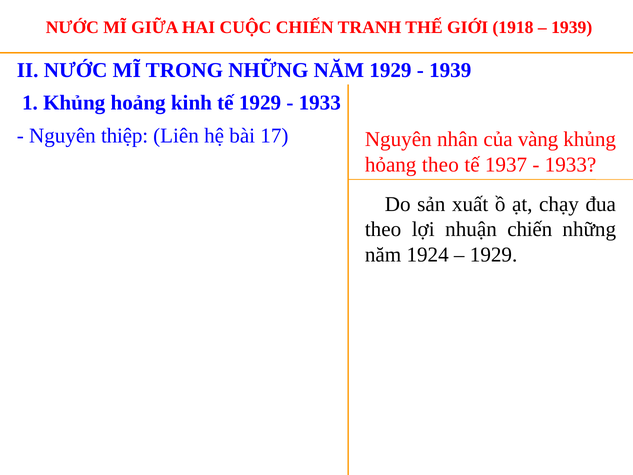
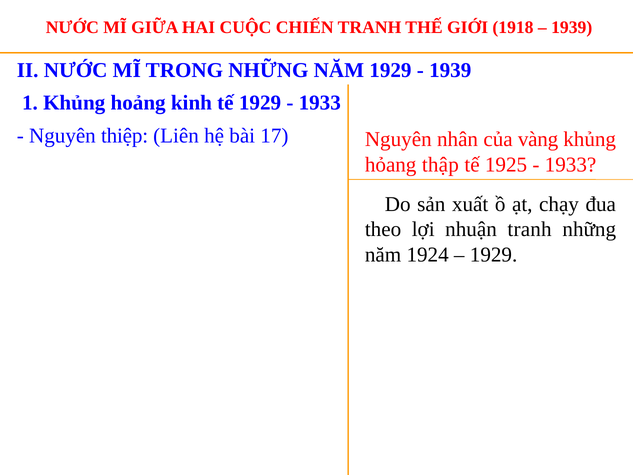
hỏang theo: theo -> thập (440, 164)
1937: 1937 -> 1925 (506, 164)
nhuận chiến: chiến -> tranh (530, 229)
